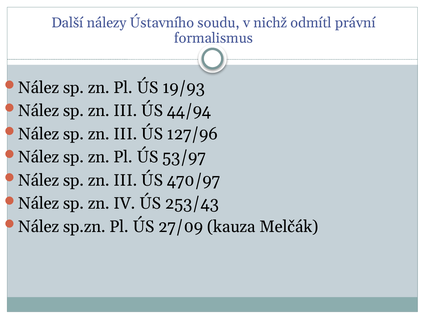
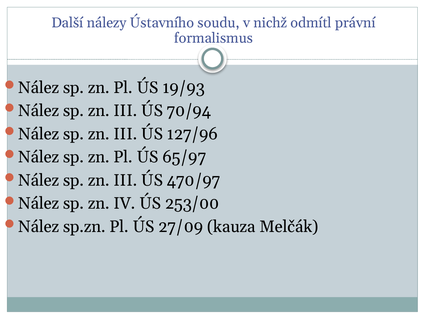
44/94: 44/94 -> 70/94 (189, 111)
53/97: 53/97 -> 65/97 (184, 157)
253/43: 253/43 -> 253/00 (192, 203)
